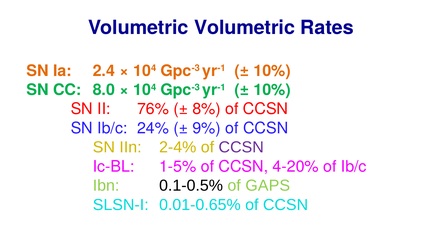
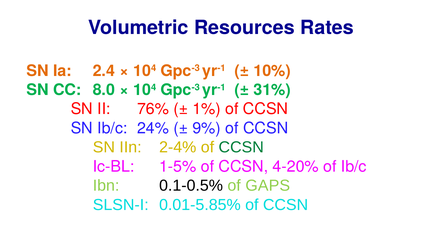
Volumetric Volumetric: Volumetric -> Resources (244, 28)
10%: 10% -> 31% (272, 90)
8%: 8% -> 1% (207, 109)
CCSN colour: purple -> green (241, 148)
0.01-0.65%: 0.01-0.65% -> 0.01-5.85% (200, 205)
